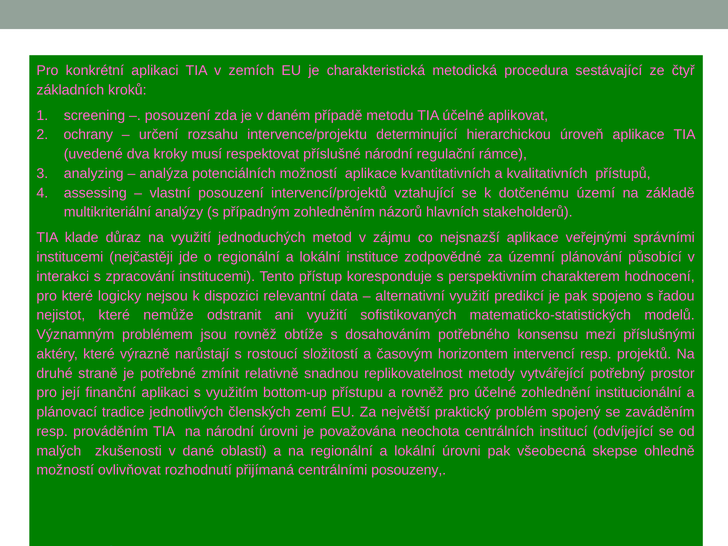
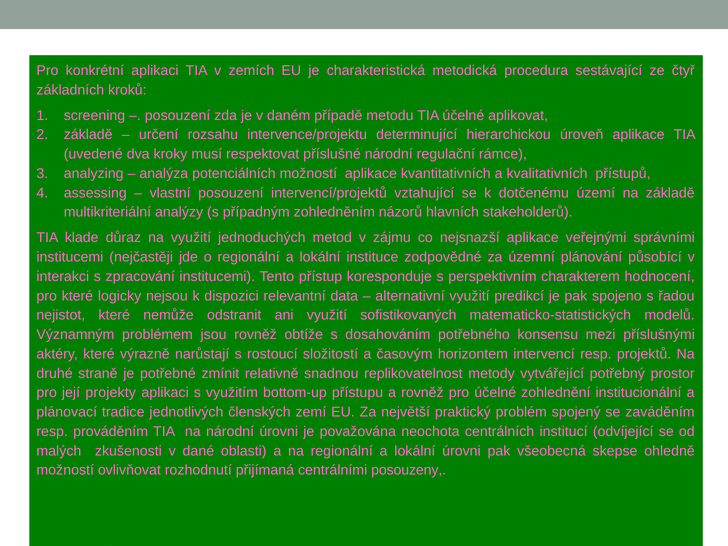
ochrany: ochrany -> základě (88, 135)
finanční: finanční -> projekty (111, 393)
